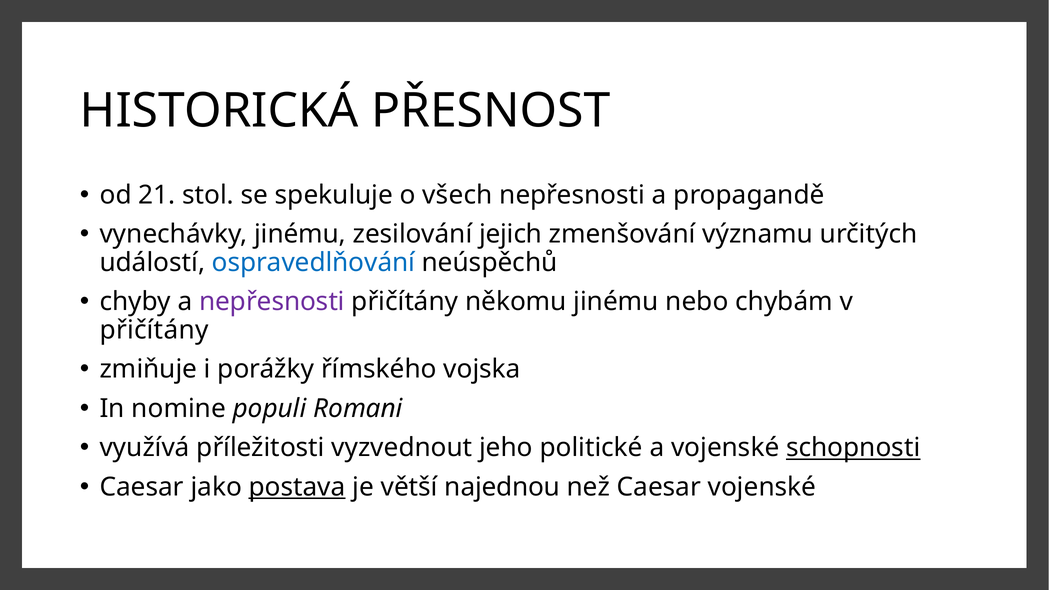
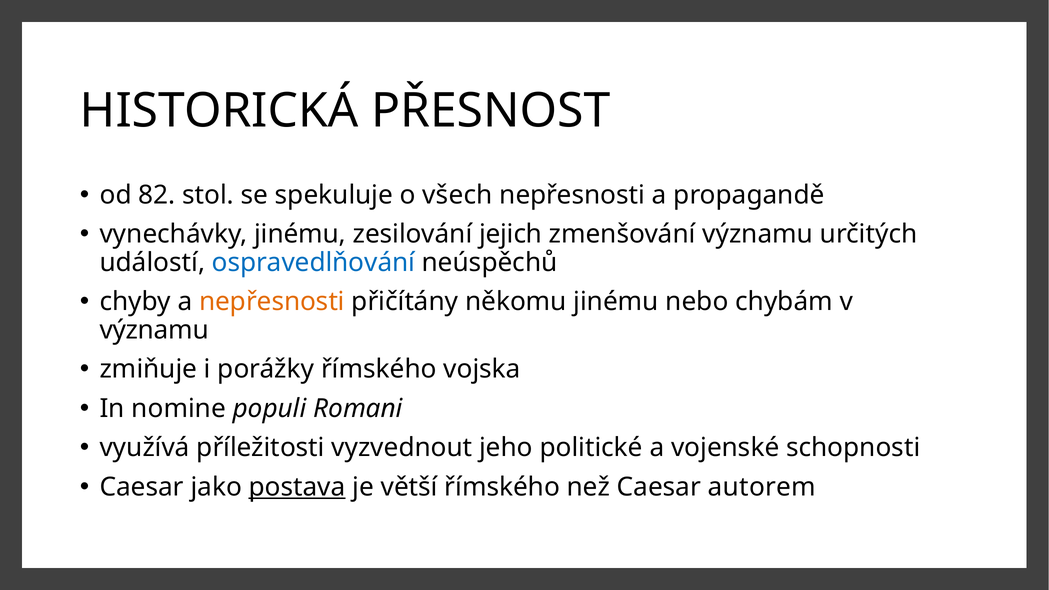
21: 21 -> 82 (157, 195)
nepřesnosti colour: purple -> orange (272, 302)
přičítány: přičítány -> významu (154, 330)
schopnosti underline: present -> none (853, 448)
větší najednou: najednou -> římského (502, 487)
Caesar vojenské: vojenské -> autorem (762, 487)
